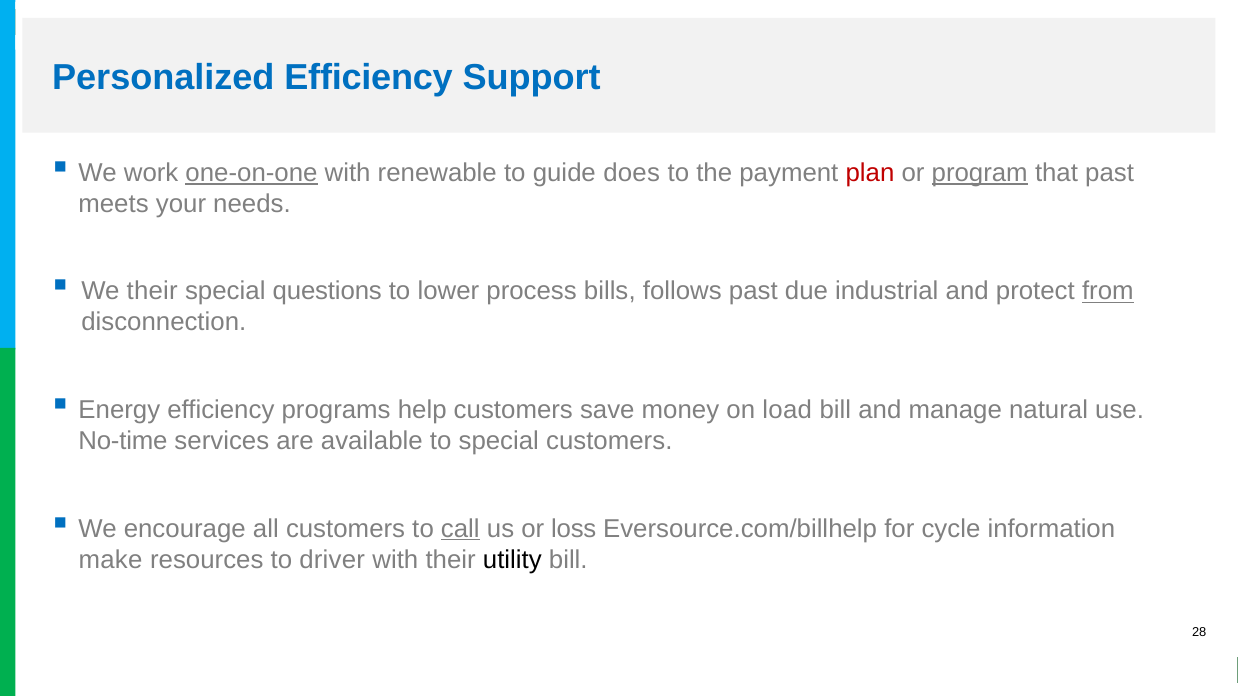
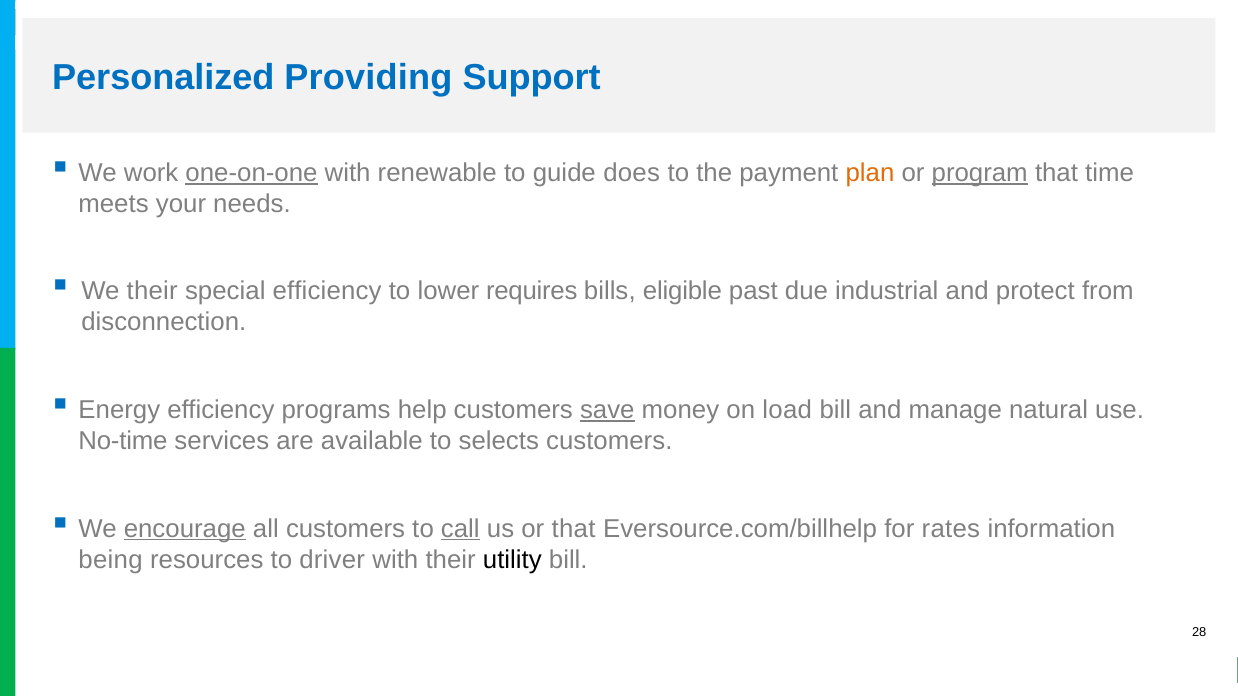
Personalized Efficiency: Efficiency -> Providing (368, 78)
plan colour: red -> orange (870, 173)
that past: past -> time (1110, 173)
special questions: questions -> efficiency (327, 291)
process: process -> requires (532, 291)
follows: follows -> eligible (682, 291)
from underline: present -> none (1108, 291)
save underline: none -> present (607, 410)
to special: special -> selects (499, 441)
encourage underline: none -> present (185, 529)
or loss: loss -> that (574, 529)
cycle: cycle -> rates (951, 529)
make: make -> being (111, 560)
